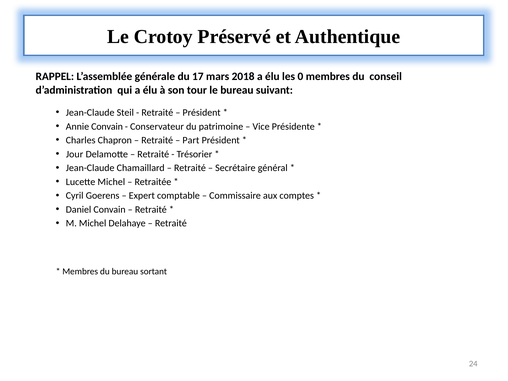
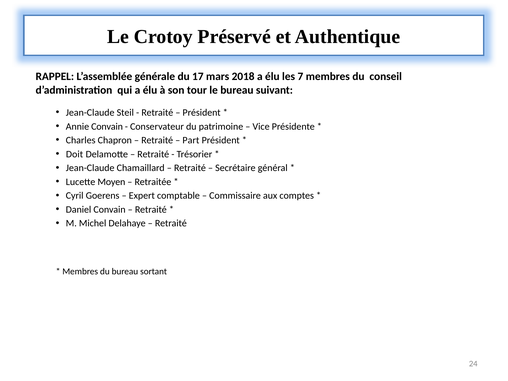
0: 0 -> 7 (300, 77)
Jour: Jour -> Doit (75, 154)
Lucette Michel: Michel -> Moyen (111, 182)
